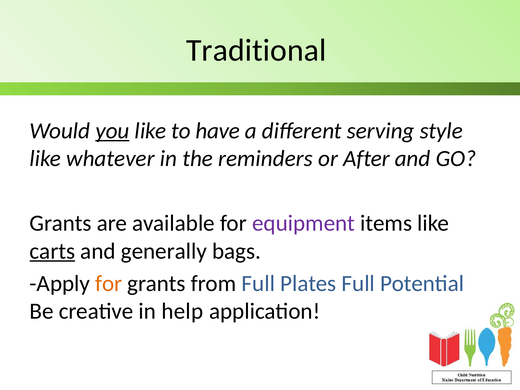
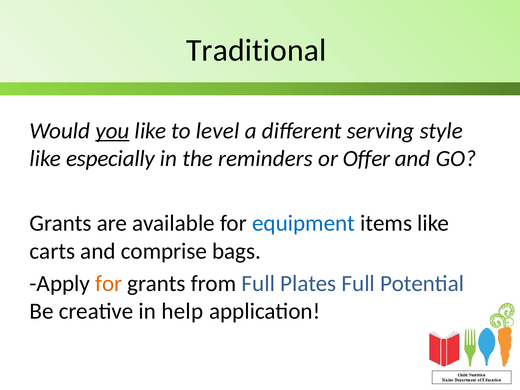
have: have -> level (218, 131)
whatever: whatever -> especially (111, 159)
After: After -> Offer (367, 159)
equipment colour: purple -> blue (304, 223)
carts underline: present -> none (52, 251)
generally: generally -> comprise (164, 251)
